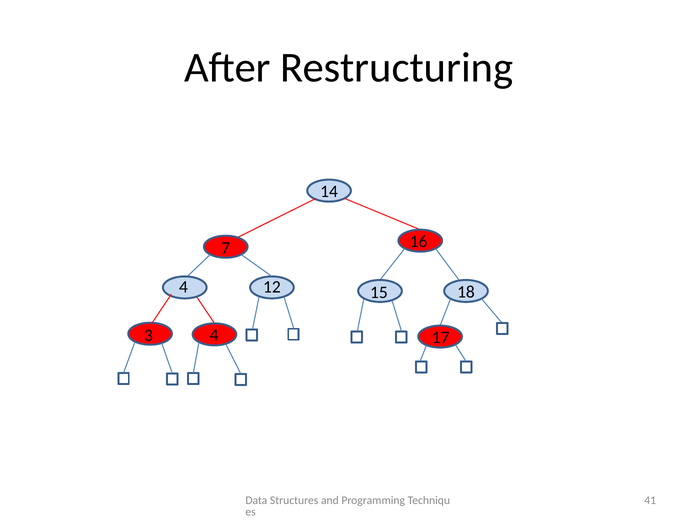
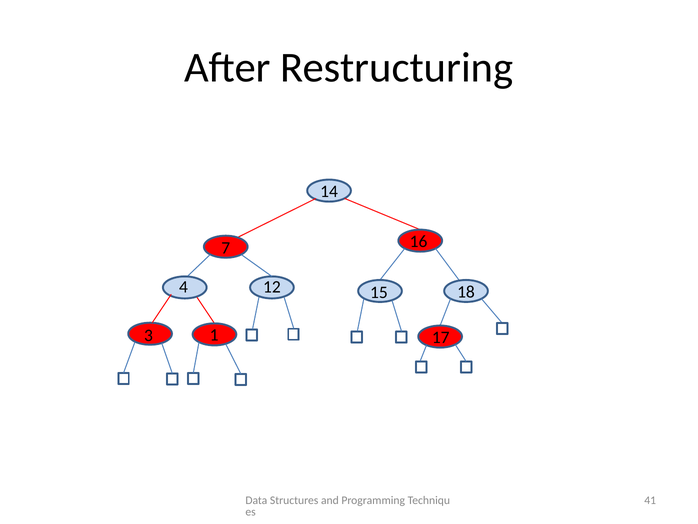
3 4: 4 -> 1 (214, 335)
